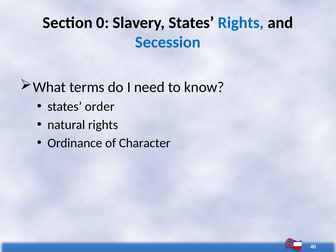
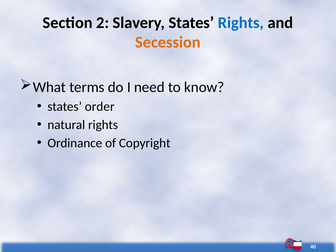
0: 0 -> 2 (103, 23)
Secession colour: blue -> orange (168, 42)
Character: Character -> Copyright (145, 143)
